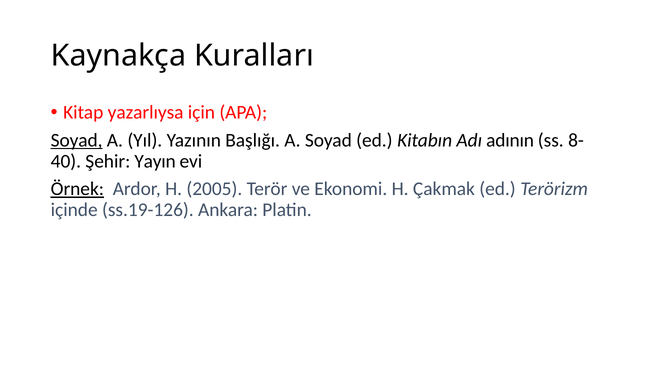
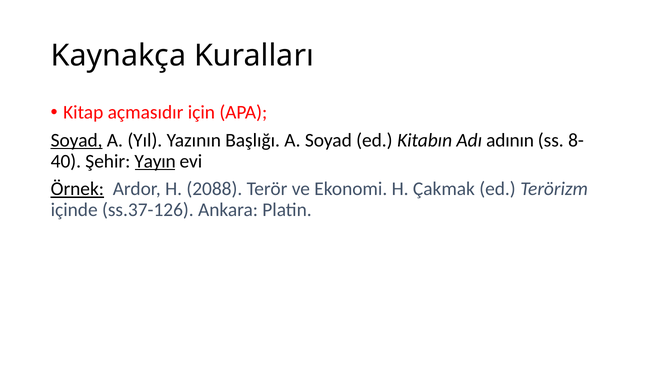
yazarlıysa: yazarlıysa -> açmasıdır (146, 112)
Yayın underline: none -> present (155, 161)
2005: 2005 -> 2088 (214, 189)
ss.19-126: ss.19-126 -> ss.37-126 (148, 210)
